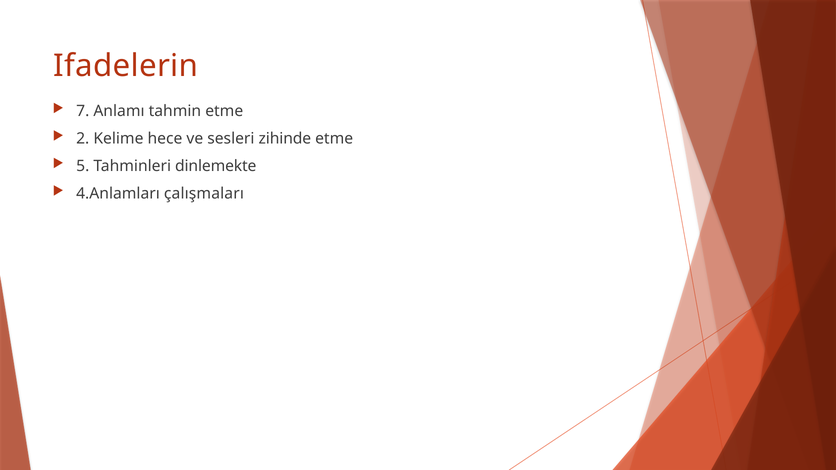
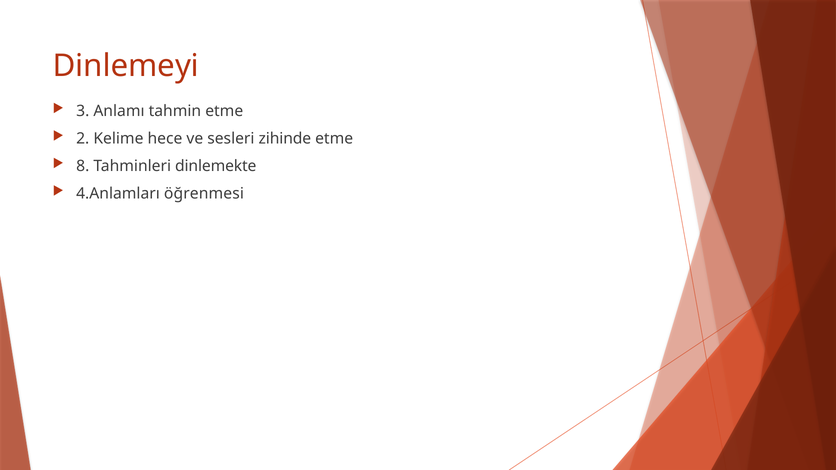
Ifadelerin: Ifadelerin -> Dinlemeyi (126, 66)
7: 7 -> 3 (83, 111)
5: 5 -> 8 (83, 166)
çalışmaları: çalışmaları -> öğrenmesi (204, 194)
